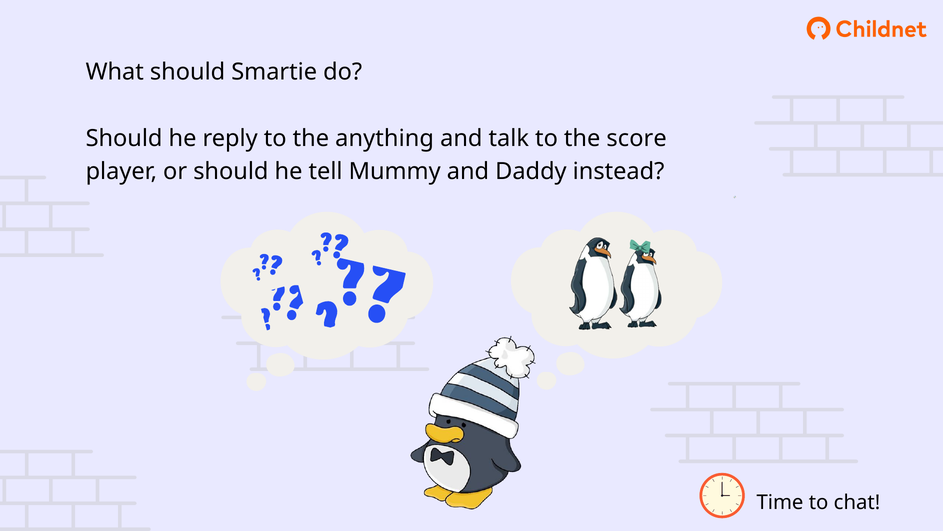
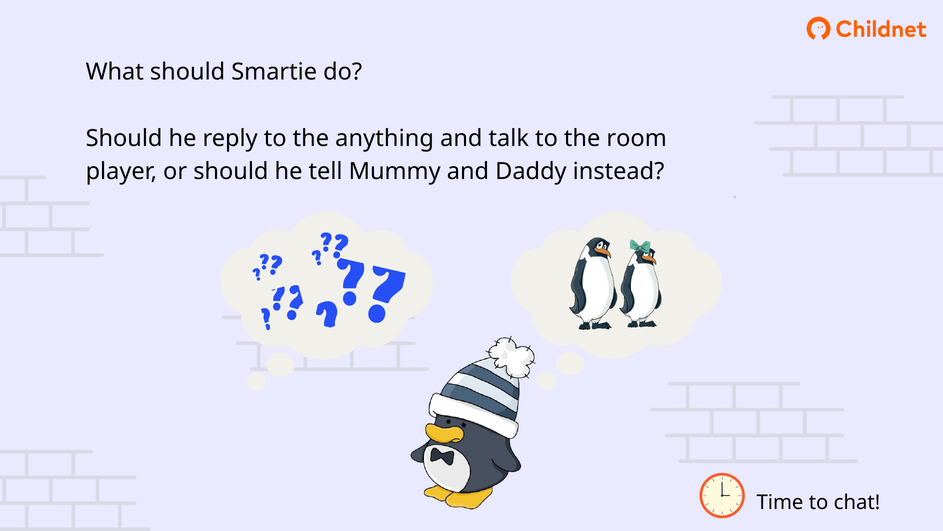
score: score -> room (637, 138)
